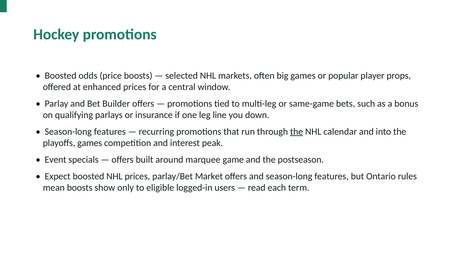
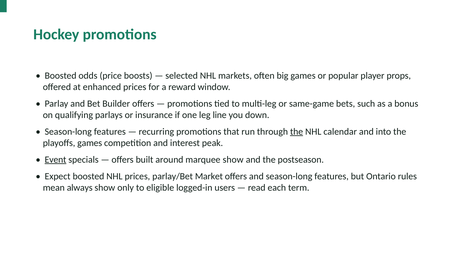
central: central -> reward (182, 87)
Event underline: none -> present (56, 160)
marquee game: game -> show (233, 160)
mean boosts: boosts -> always (80, 188)
